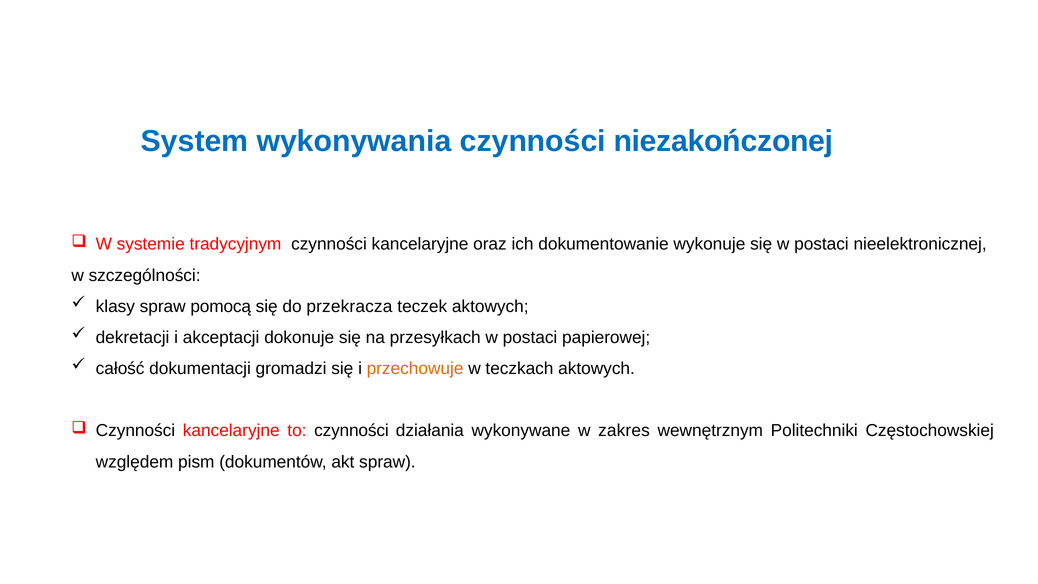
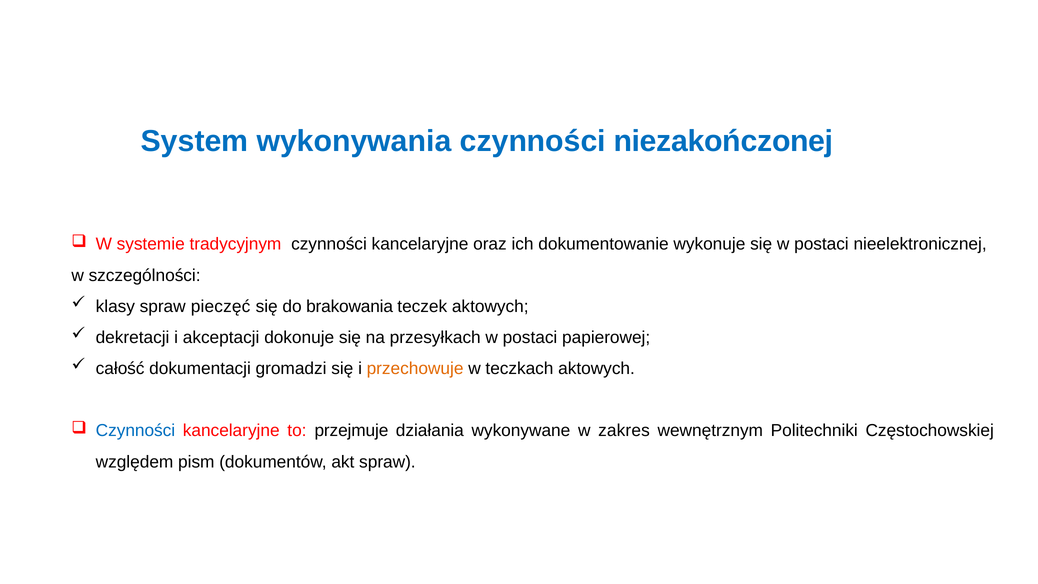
pomocą: pomocą -> pieczęć (221, 306)
przekracza: przekracza -> brakowania (350, 306)
Czynności colour: black -> blue (135, 431)
to czynności: czynności -> przejmuje (351, 431)
